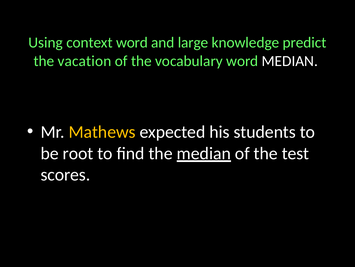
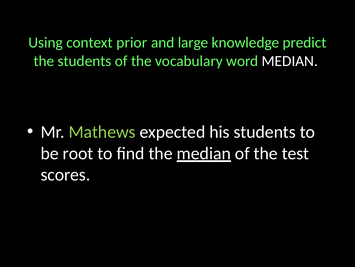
context word: word -> prior (132, 43)
the vacation: vacation -> students (85, 61)
Mathews colour: yellow -> light green (102, 132)
